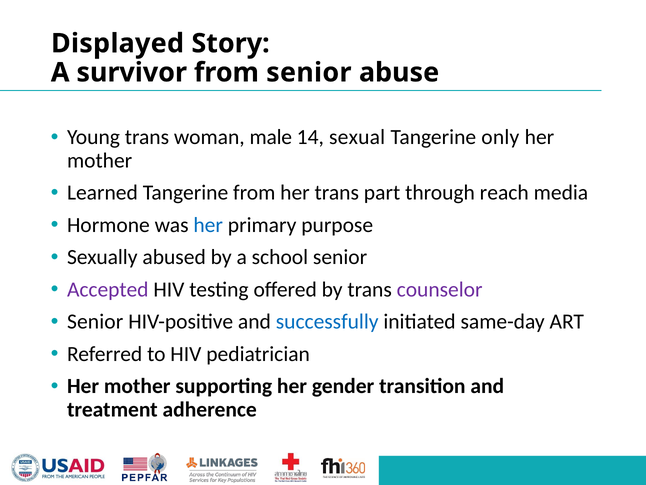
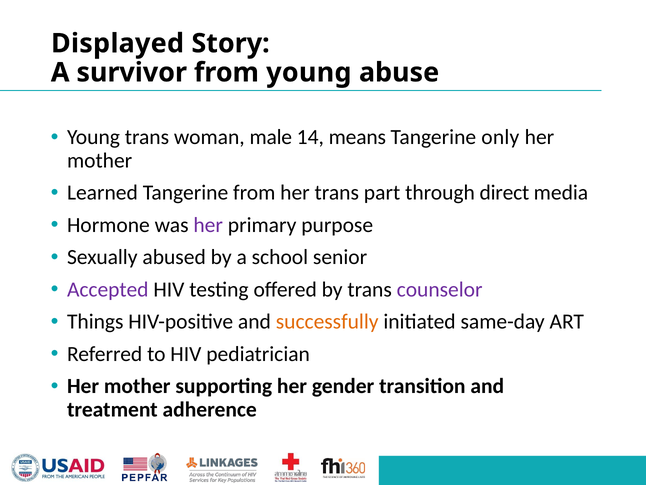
from senior: senior -> young (309, 72)
sexual: sexual -> means (357, 137)
reach: reach -> direct (504, 193)
her colour: blue -> purple (208, 225)
Senior: Senior -> Things (95, 321)
successfully colour: blue -> orange (327, 321)
